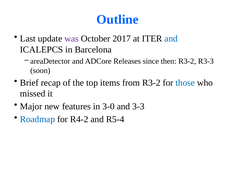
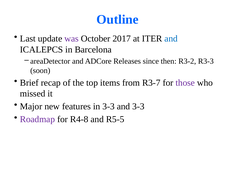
from R3-2: R3-2 -> R3-7 (151, 83)
those colour: blue -> purple (185, 83)
in 3-0: 3-0 -> 3-3 (109, 107)
Roadmap colour: blue -> purple (37, 119)
R4-2: R4-2 -> R4-8 (79, 119)
R5-4: R5-4 -> R5-5 (115, 119)
